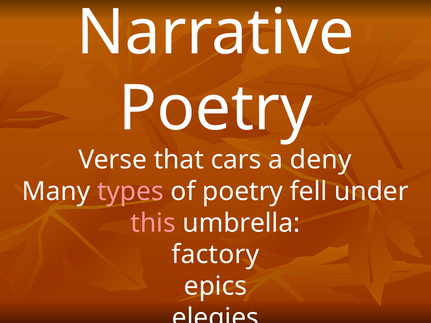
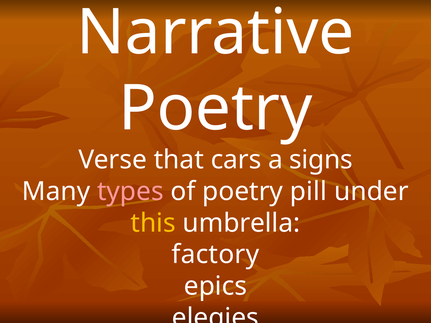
deny: deny -> signs (321, 160)
fell: fell -> pill (309, 192)
this colour: pink -> yellow (153, 223)
